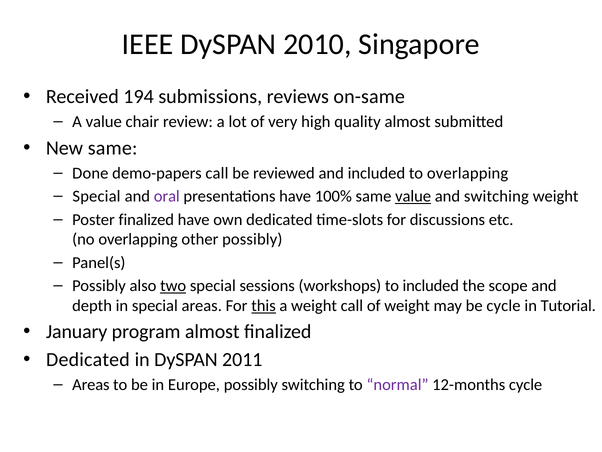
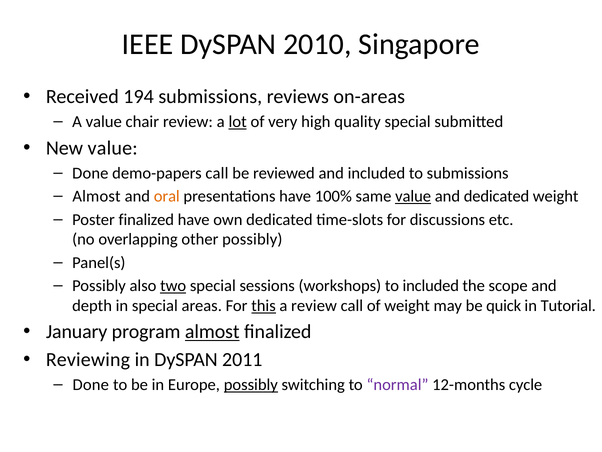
on-same: on-same -> on-areas (369, 96)
lot underline: none -> present (238, 122)
quality almost: almost -> special (408, 122)
New same: same -> value (113, 148)
to overlapping: overlapping -> submissions (468, 173)
Special: Special -> Almost (97, 196)
oral colour: purple -> orange (167, 196)
and switching: switching -> dedicated (497, 196)
a weight: weight -> review (314, 305)
be cycle: cycle -> quick (504, 305)
almost underline: none -> present (212, 332)
Dedicated: Dedicated -> Reviewing (88, 359)
Areas: Areas -> Done (91, 384)
possibly underline: none -> present (251, 384)
